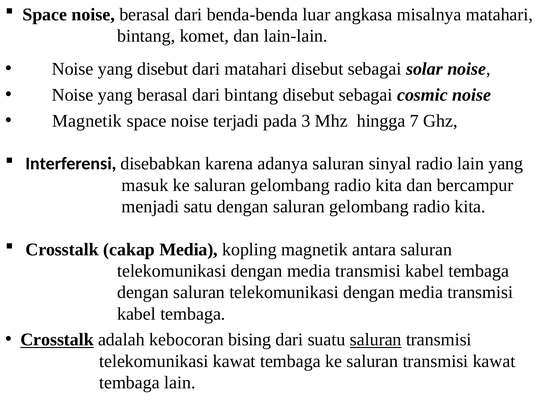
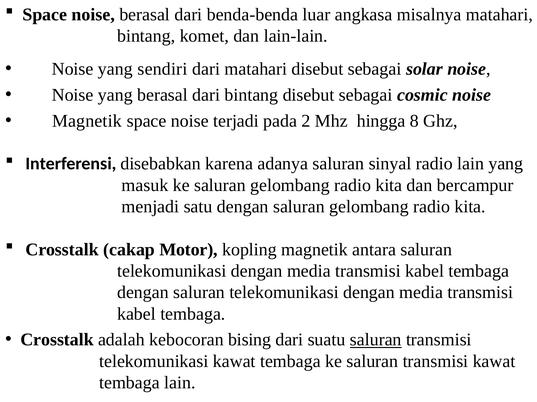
yang disebut: disebut -> sendiri (162, 69)
3: 3 -> 2 (306, 121)
7: 7 -> 8 (414, 121)
cakap Media: Media -> Motor (189, 250)
Crosstalk underline: present -> none (57, 340)
